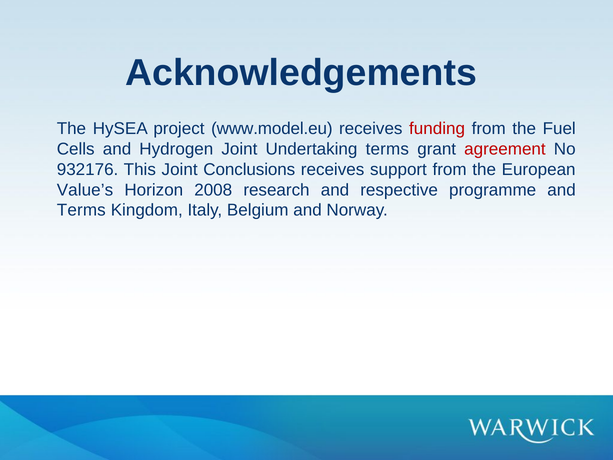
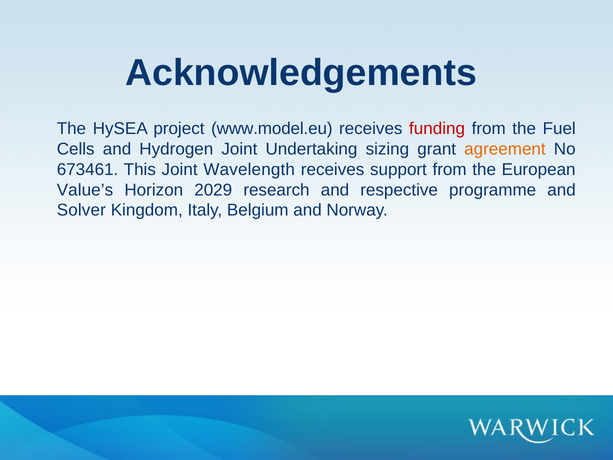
Undertaking terms: terms -> sizing (387, 149)
agreement colour: red -> orange (505, 149)
932176: 932176 -> 673461 (88, 169)
Conclusions: Conclusions -> Wavelength (249, 169)
2008: 2008 -> 2029 (213, 190)
Terms: Terms -> Solver (81, 210)
